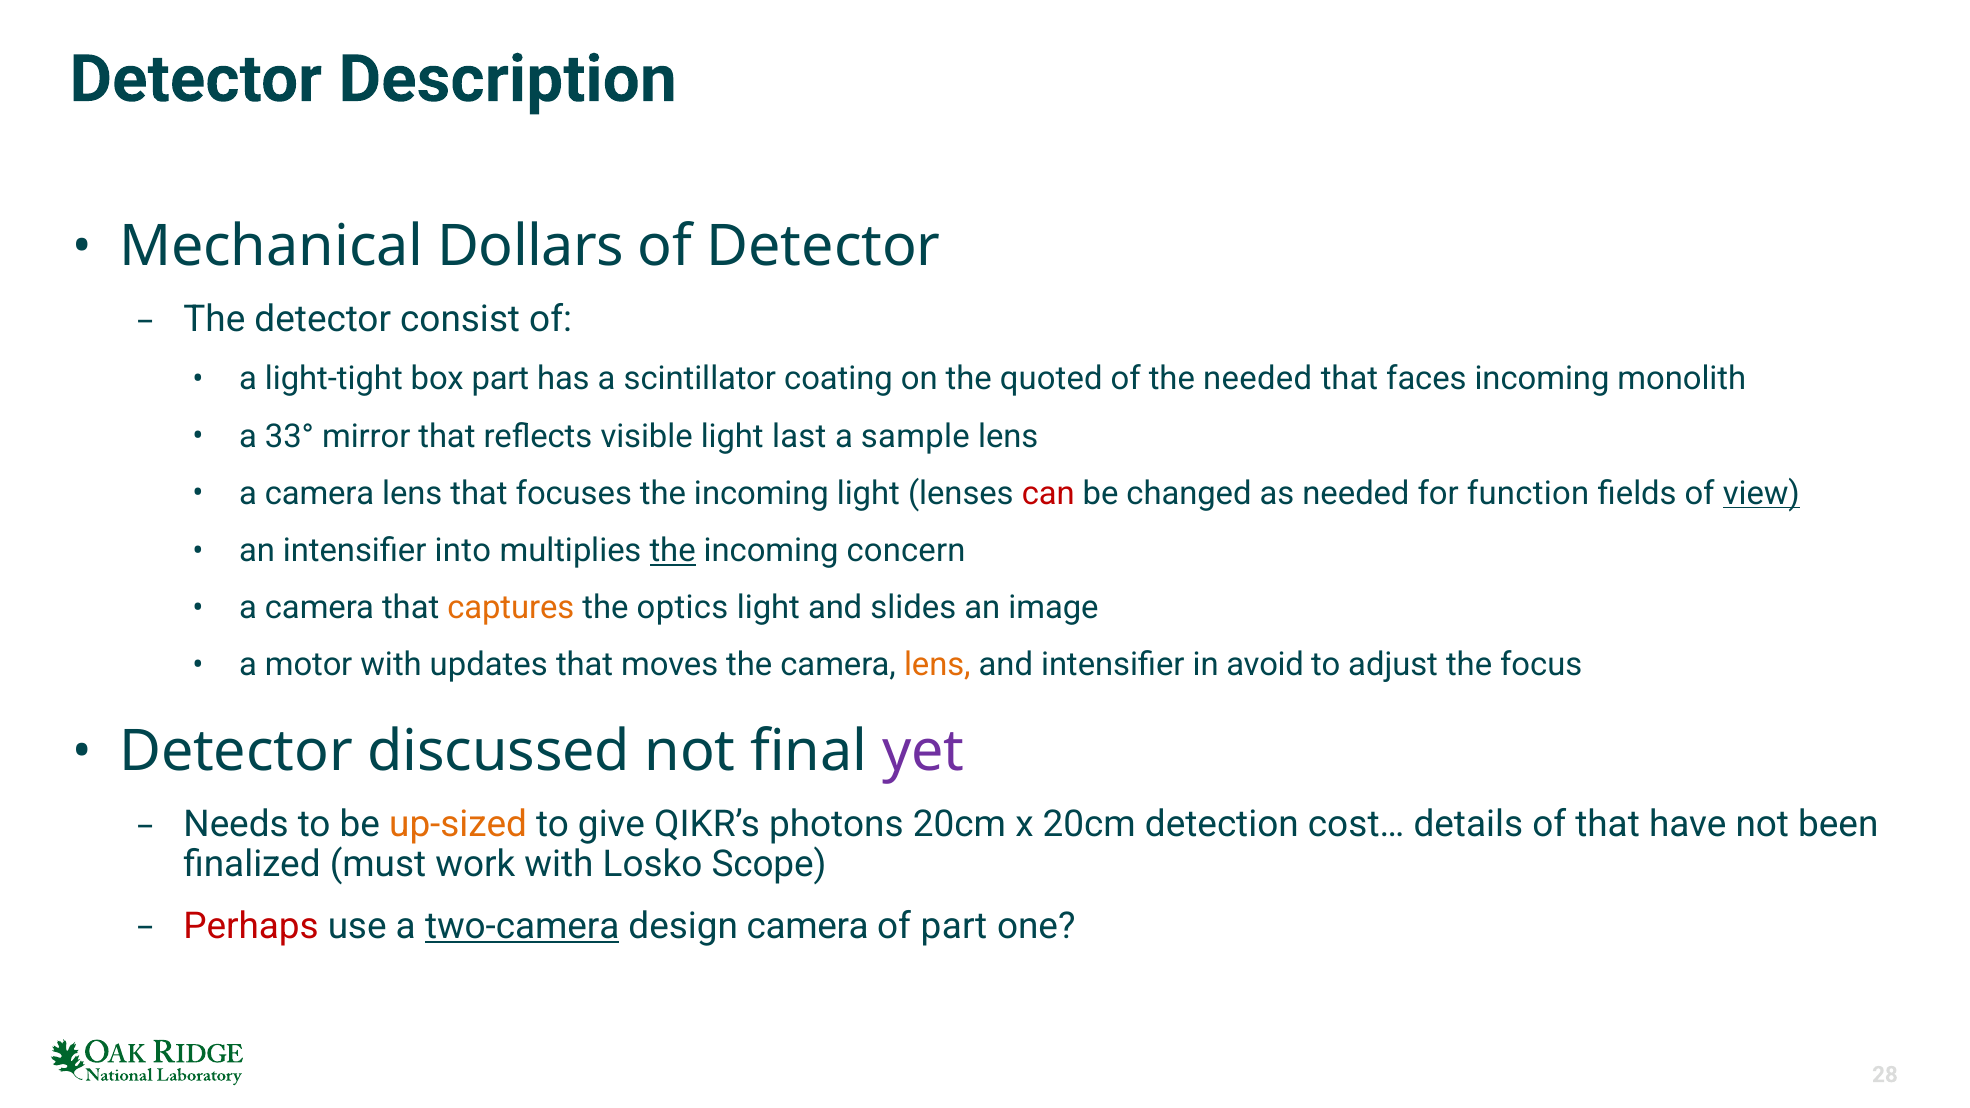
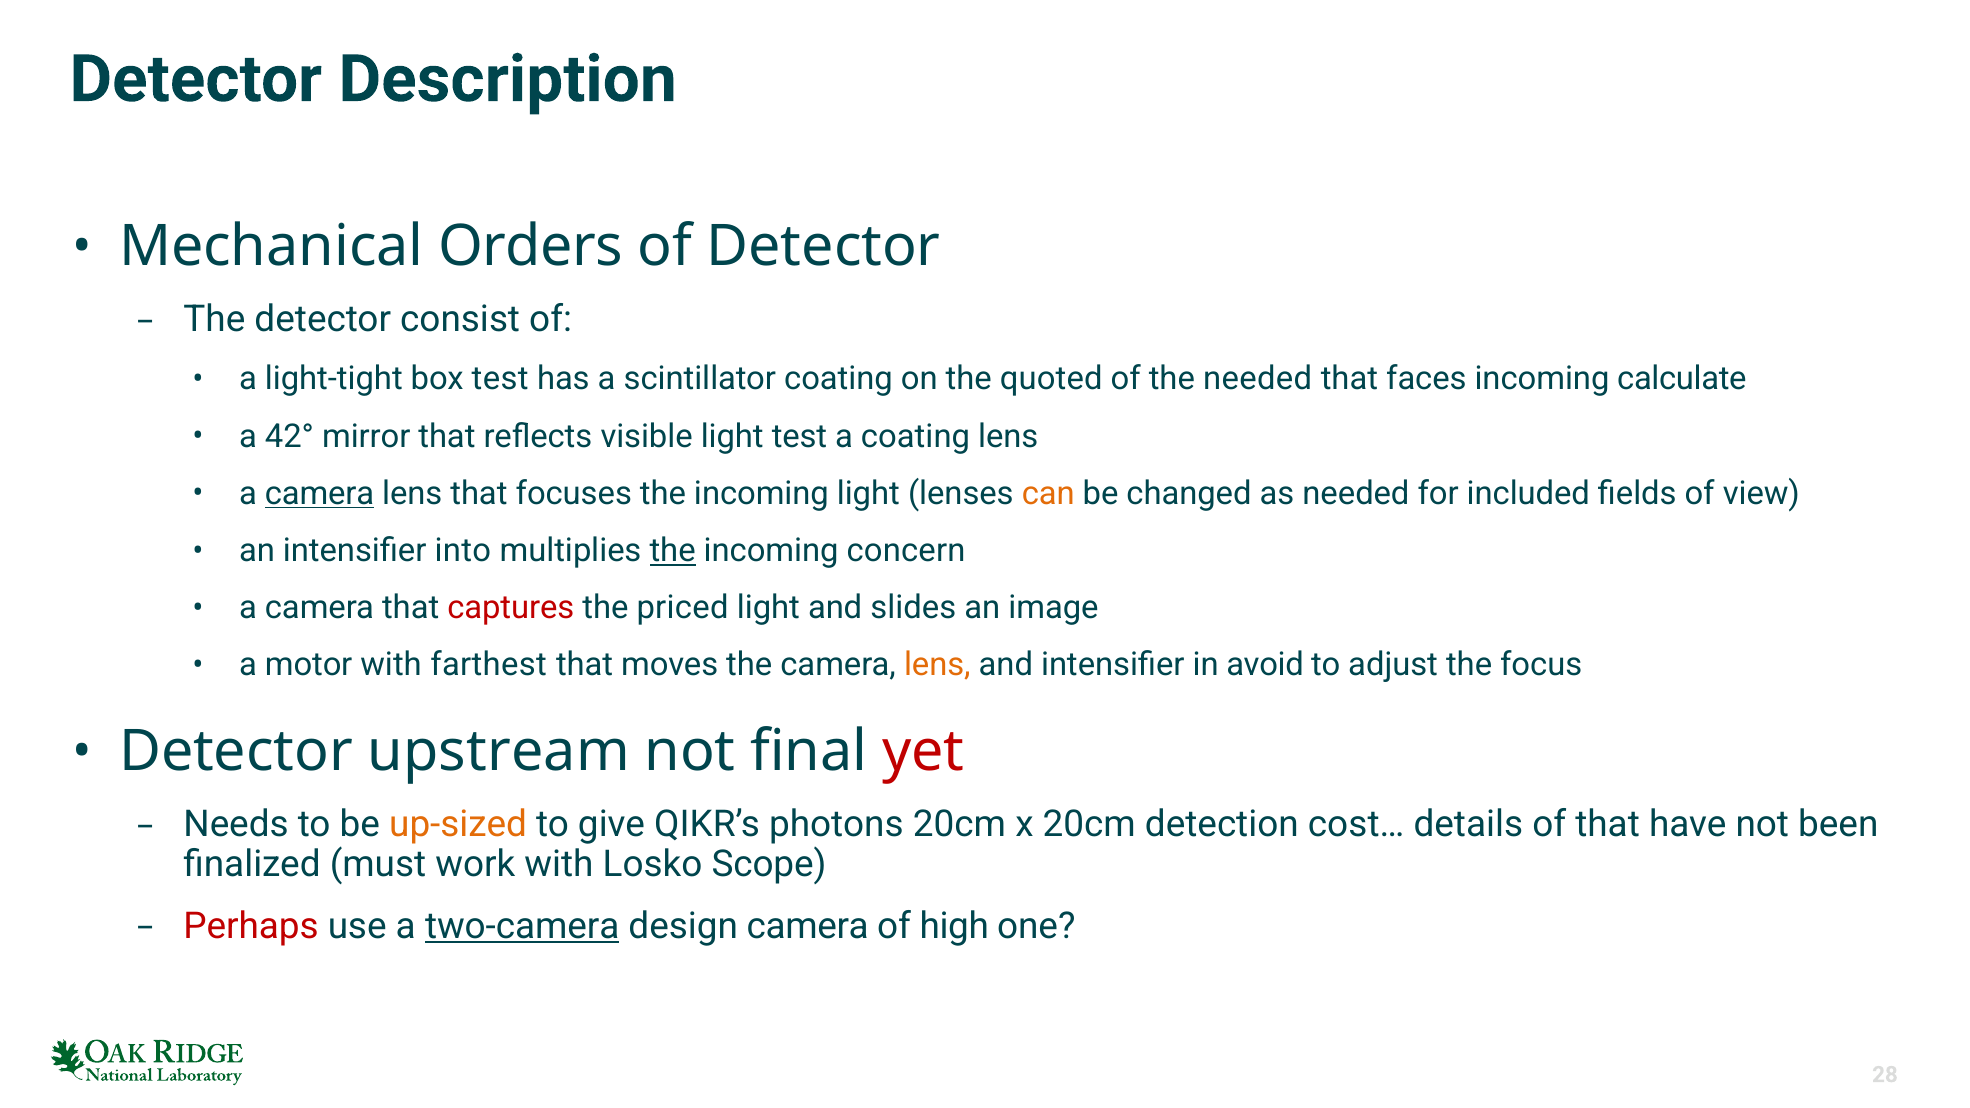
Dollars: Dollars -> Orders (531, 247)
box part: part -> test (500, 379)
monolith: monolith -> calculate (1682, 379)
33°: 33° -> 42° (289, 436)
light last: last -> test (799, 436)
a sample: sample -> coating (915, 436)
camera underline: none -> present (320, 493)
can colour: red -> orange (1048, 493)
function: function -> included (1528, 493)
view underline: present -> none (1761, 493)
captures colour: orange -> red (511, 608)
optics: optics -> priced (683, 608)
updates: updates -> farthest (489, 665)
discussed: discussed -> upstream (499, 752)
yet colour: purple -> red (923, 752)
of part: part -> high (954, 926)
